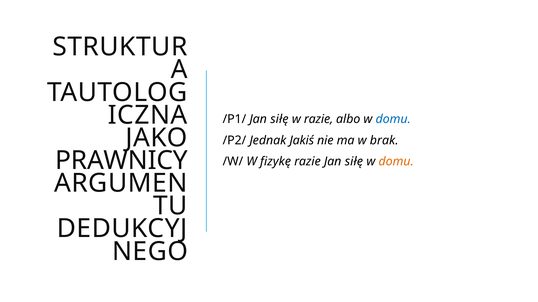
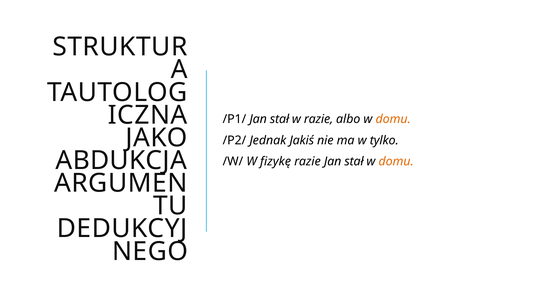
/P1/ Jan siłę: siłę -> stał (280, 120)
domu colour: blue -> orange (393, 120)
brak: brak -> tylko (384, 141)
PRAWNICY: PRAWNICY -> ABDUKCJA (121, 161)
razie Jan siłę: siłę -> stał (354, 162)
